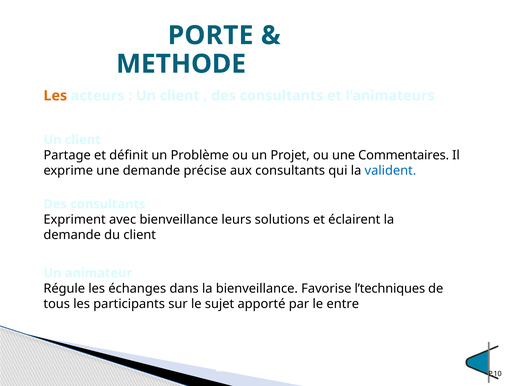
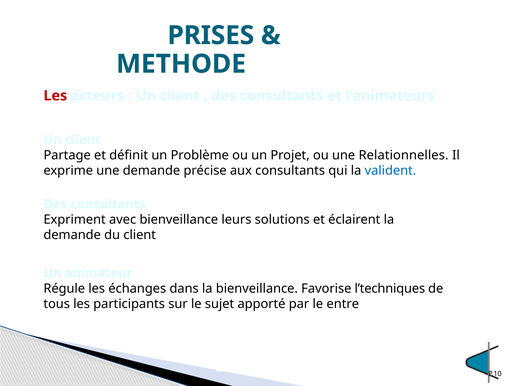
PORTE: PORTE -> PRISES (211, 35)
Les colour: orange -> red (55, 96)
Commentaires: Commentaires -> Relationnelles (404, 155)
